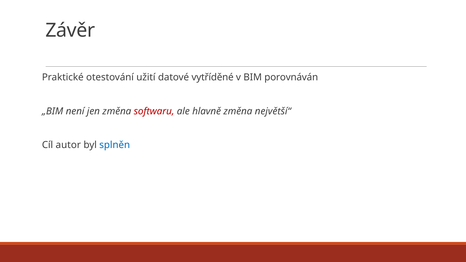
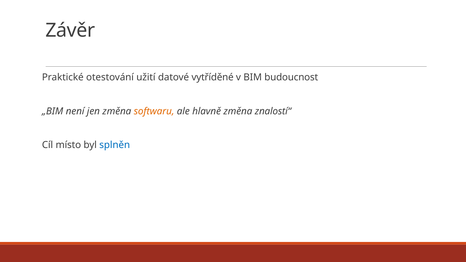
porovnáván: porovnáván -> budoucnost (291, 77)
softwaru colour: red -> orange (154, 111)
největší“: největší“ -> znalostí“ (273, 111)
autor: autor -> místo (68, 145)
